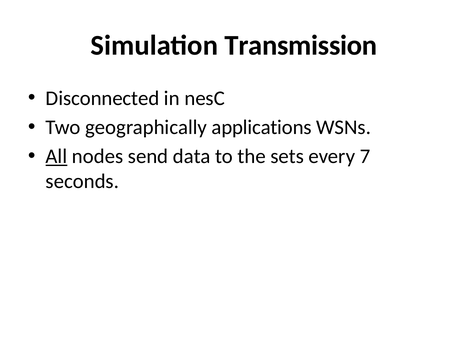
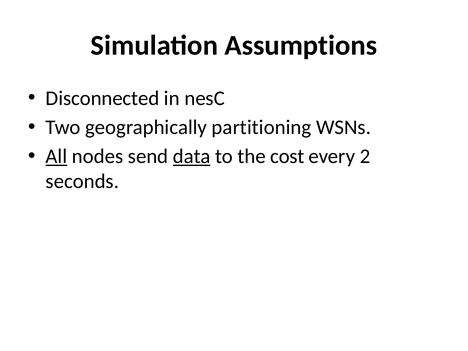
Transmission: Transmission -> Assumptions (301, 45)
applications: applications -> partitioning (262, 127)
data underline: none -> present (192, 156)
sets: sets -> cost (287, 156)
7: 7 -> 2 (365, 156)
